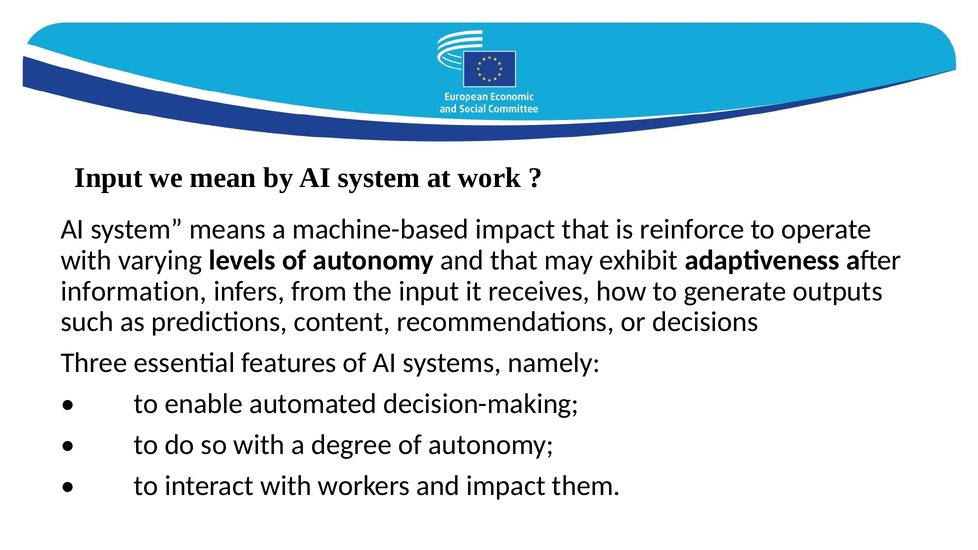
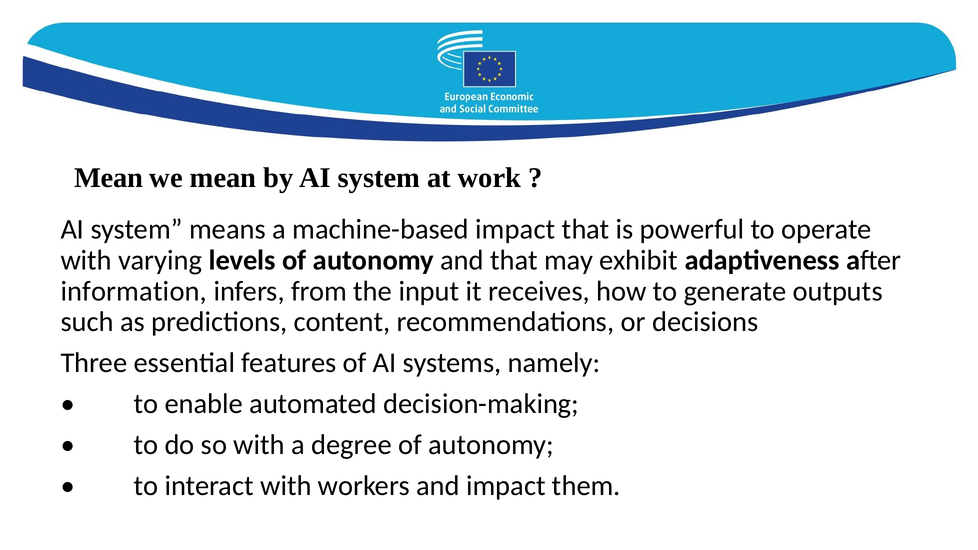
Input: Input -> Mean (109, 178)
reinforce: reinforce -> powerful (692, 230)
